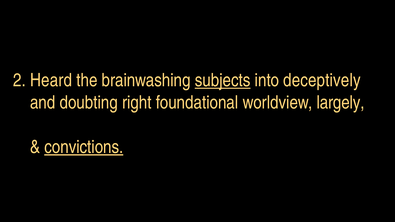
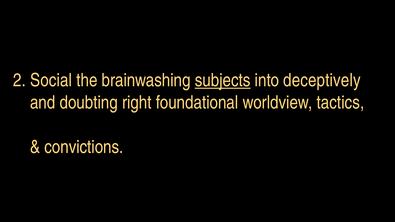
Heard: Heard -> Social (51, 80)
largely: largely -> tactics (340, 103)
convictions underline: present -> none (84, 147)
